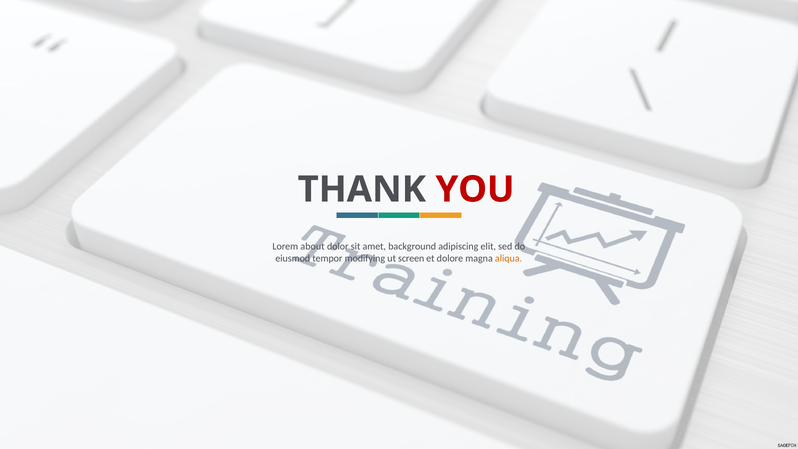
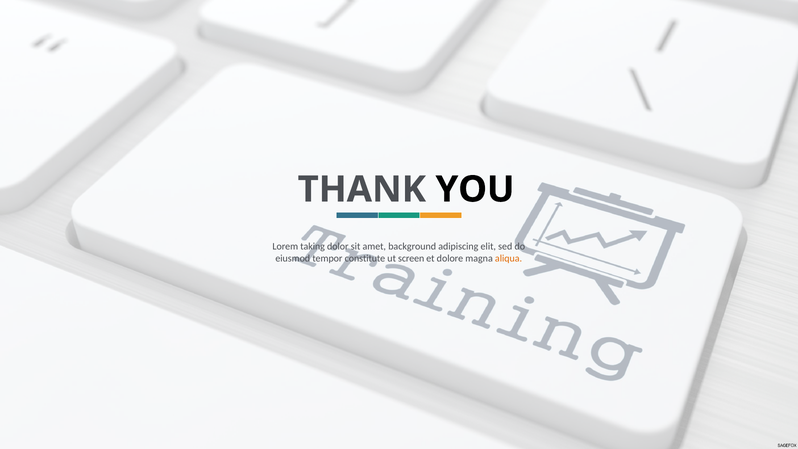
YOU colour: red -> black (475, 189)
about: about -> taking (313, 246)
modifying: modifying -> constitute (365, 258)
